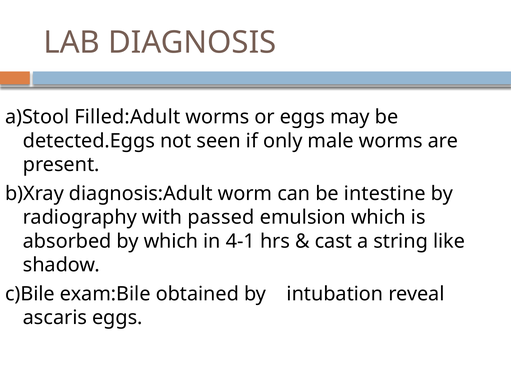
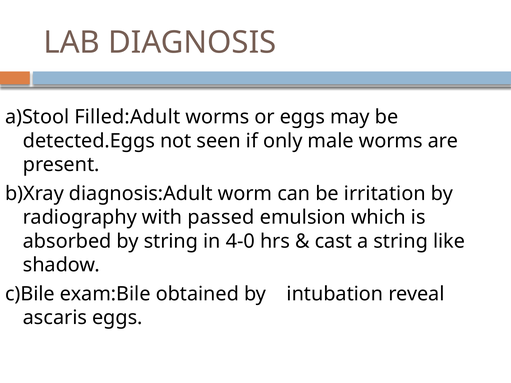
intestine: intestine -> irritation (385, 194)
by which: which -> string (171, 241)
4-1: 4-1 -> 4-0 (240, 241)
